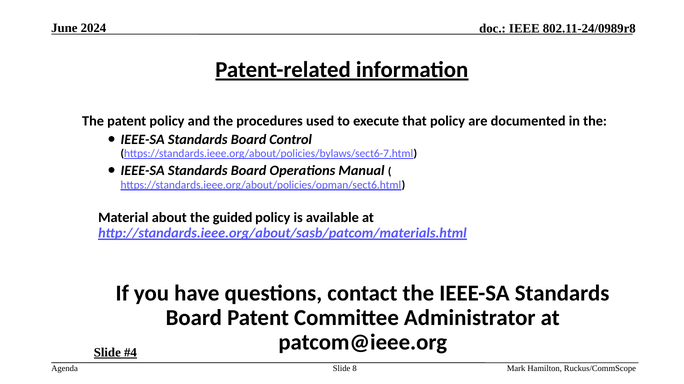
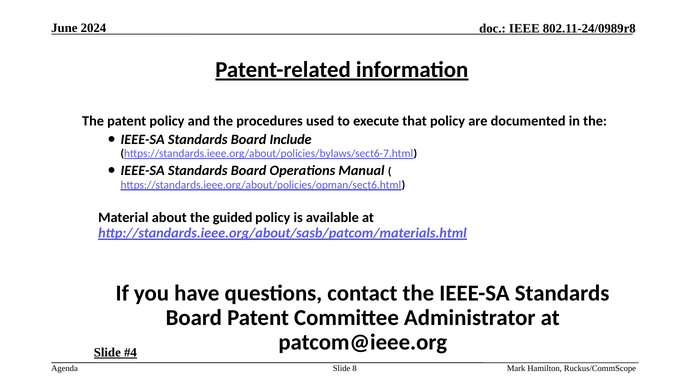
Control: Control -> Include (291, 140)
